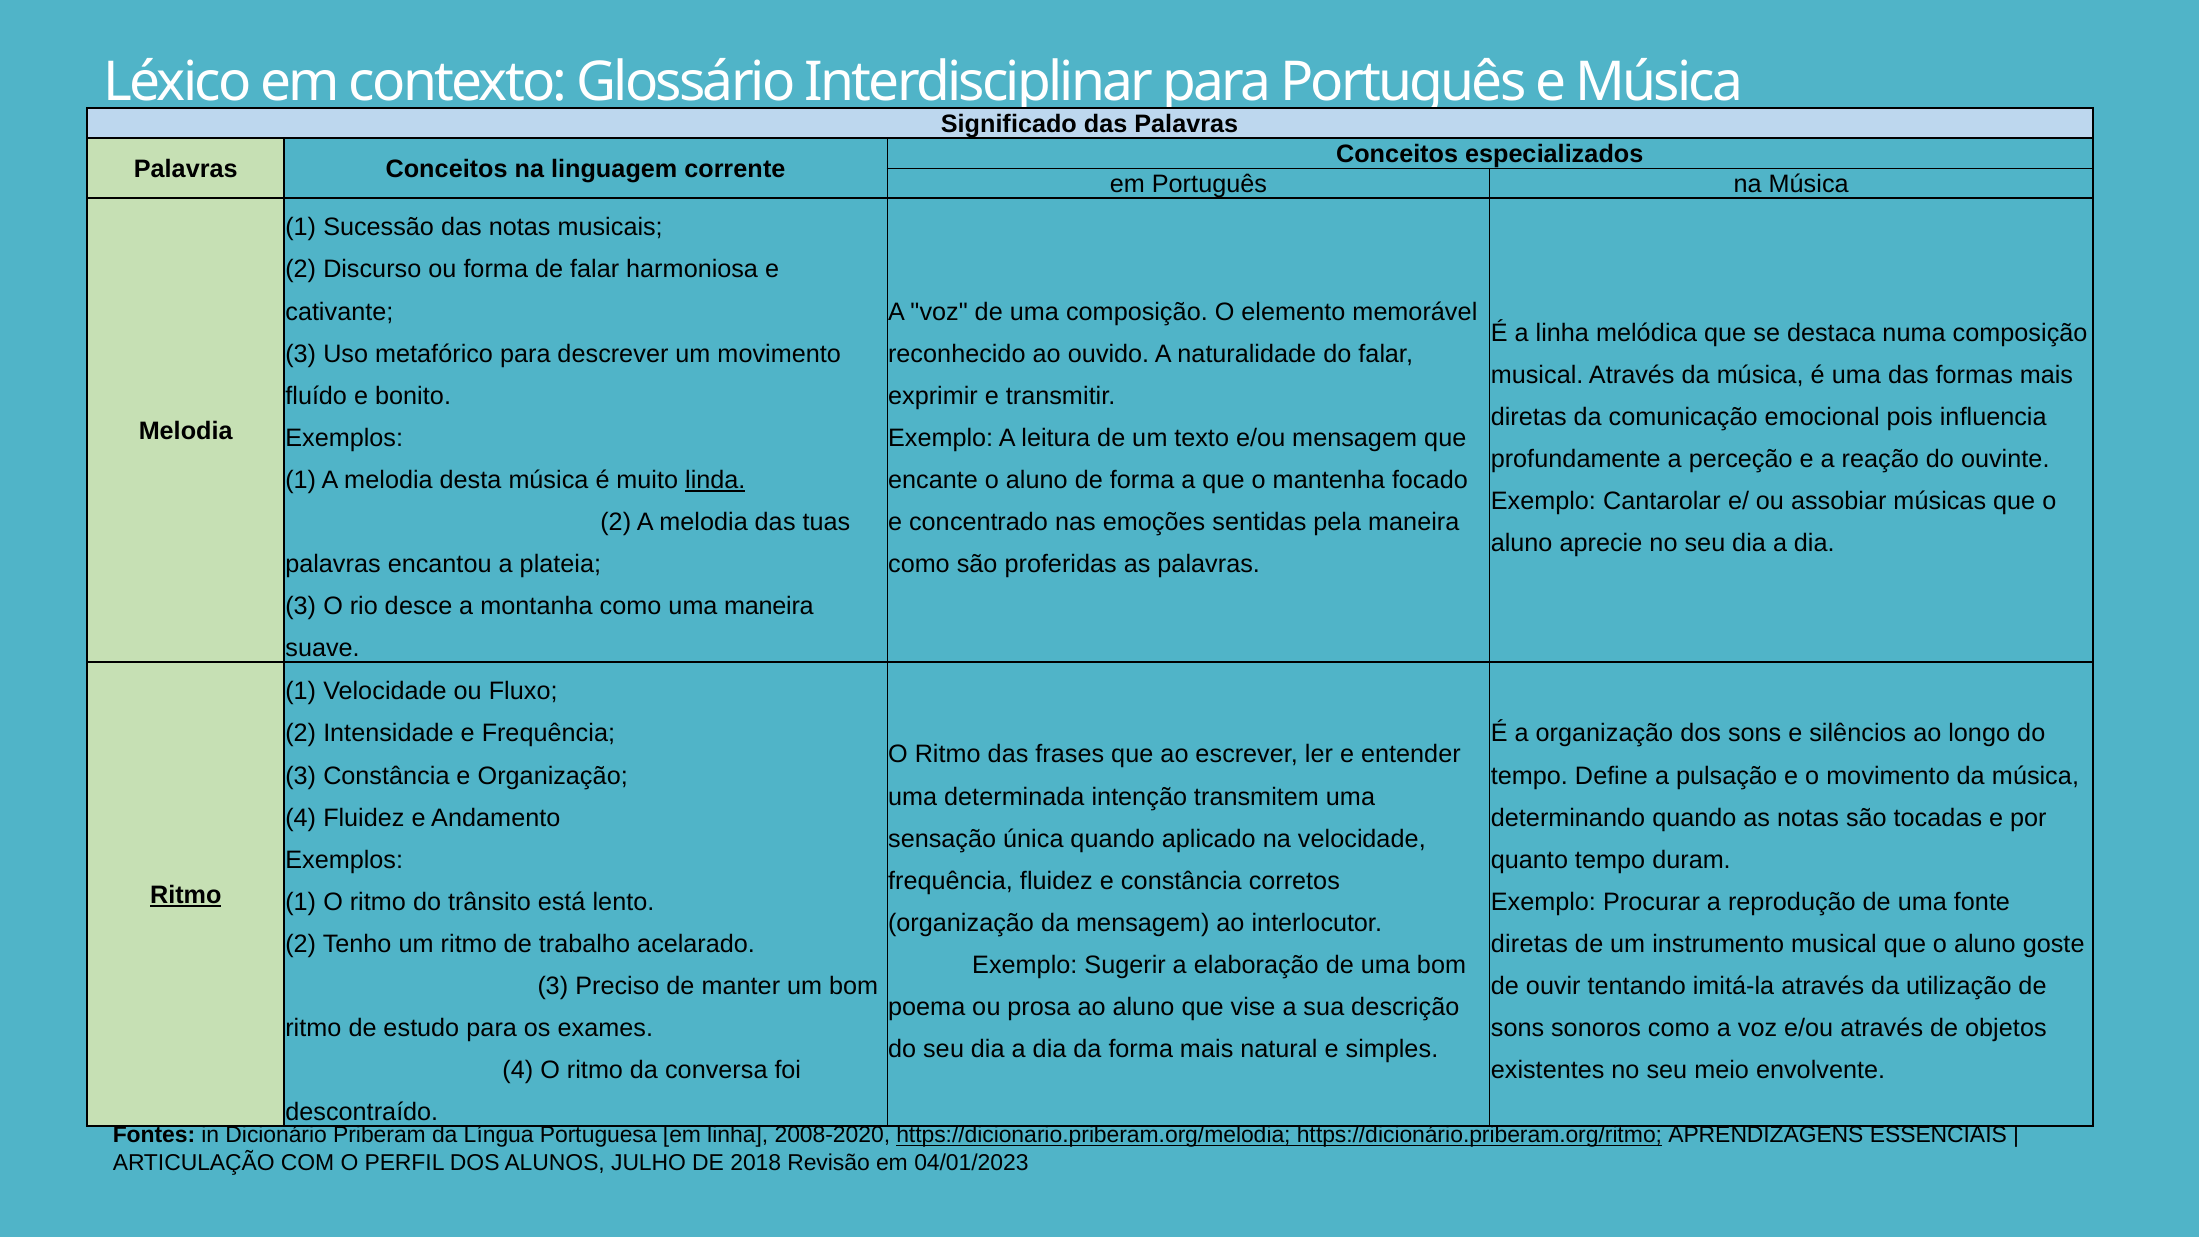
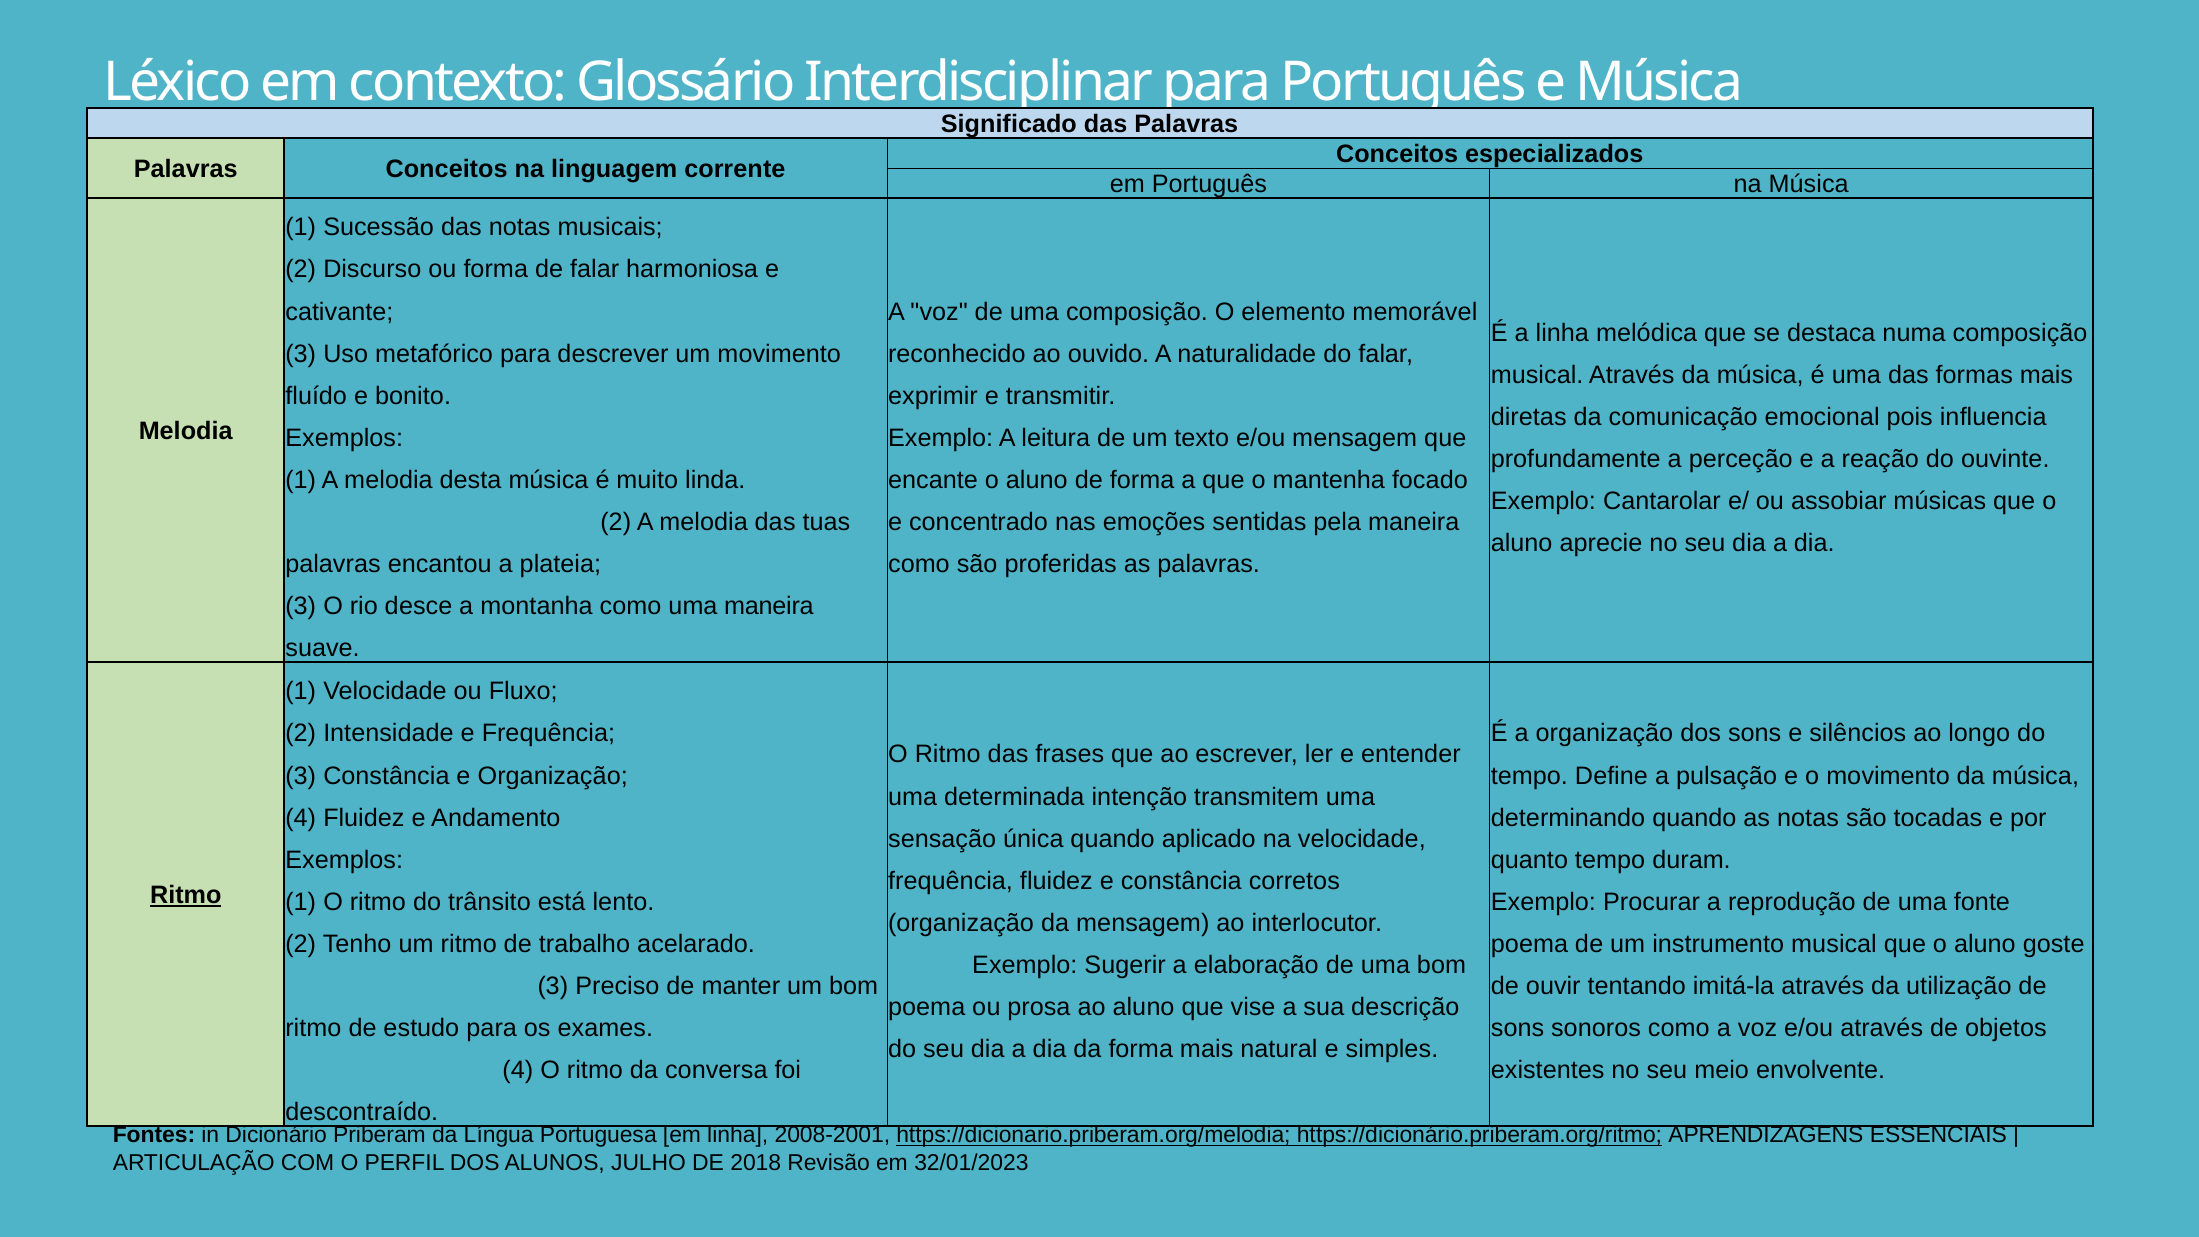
linda underline: present -> none (715, 480)
diretas: diretas -> poema (1529, 944)
2008-2020: 2008-2020 -> 2008-2001 (832, 1135)
04/01/2023: 04/01/2023 -> 32/01/2023 (971, 1162)
